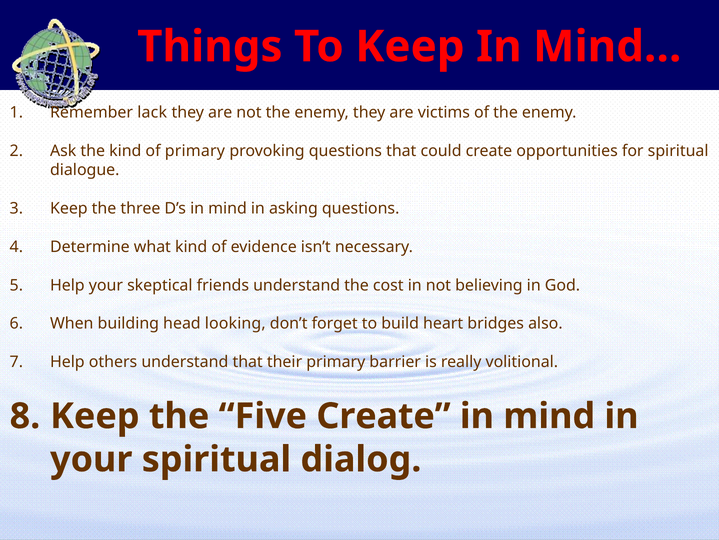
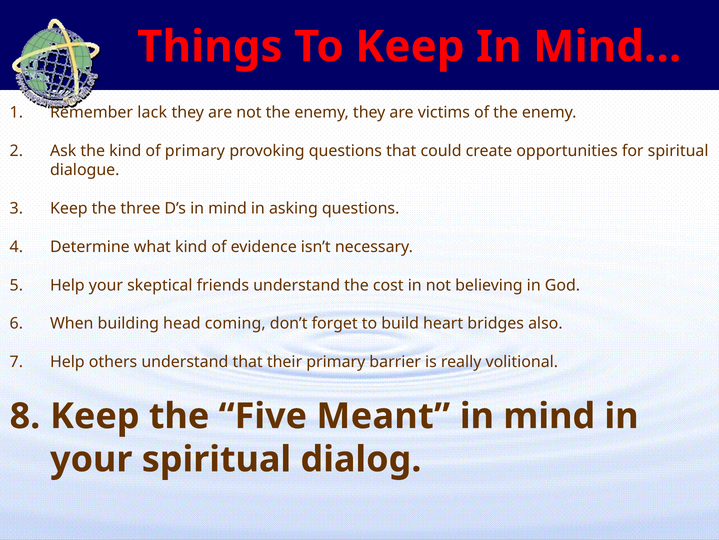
looking: looking -> coming (235, 323)
Five Create: Create -> Meant (383, 416)
